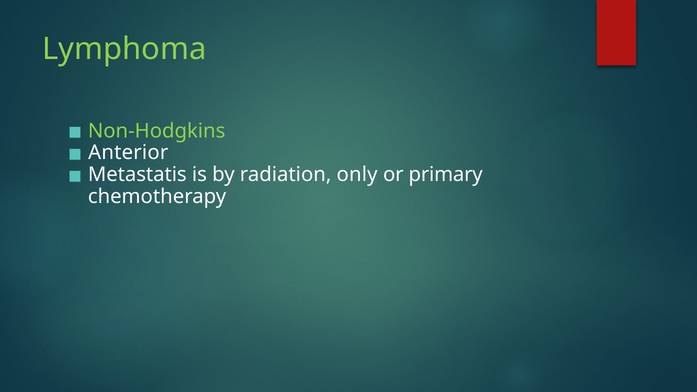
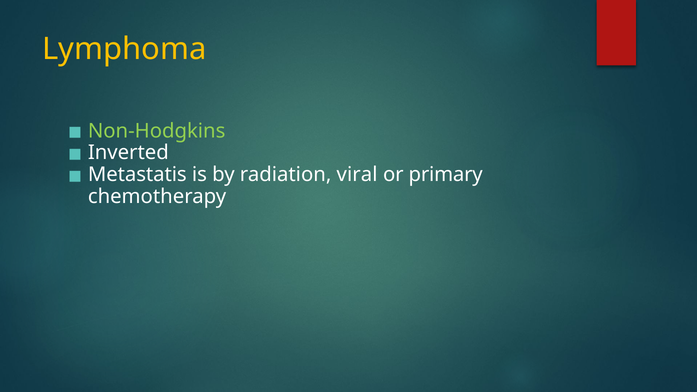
Lymphoma colour: light green -> yellow (124, 49)
Anterior: Anterior -> Inverted (128, 153)
only: only -> viral (357, 175)
